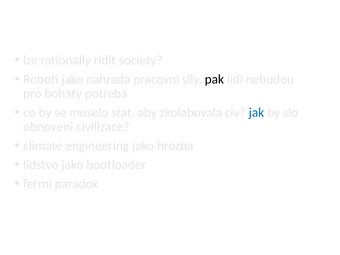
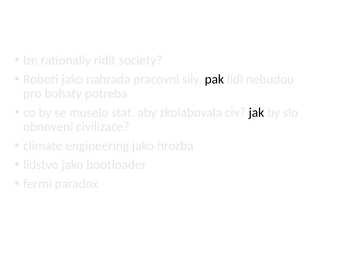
jak colour: blue -> black (256, 112)
